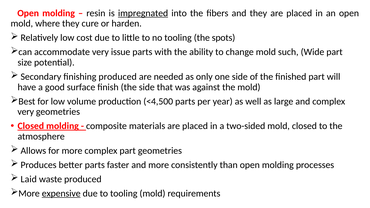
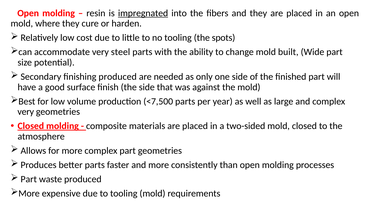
issue: issue -> steel (121, 52)
such: such -> built (288, 52)
<4,500: <4,500 -> <7,500 (158, 101)
Laid: Laid -> Part (29, 179)
expensive underline: present -> none (61, 193)
